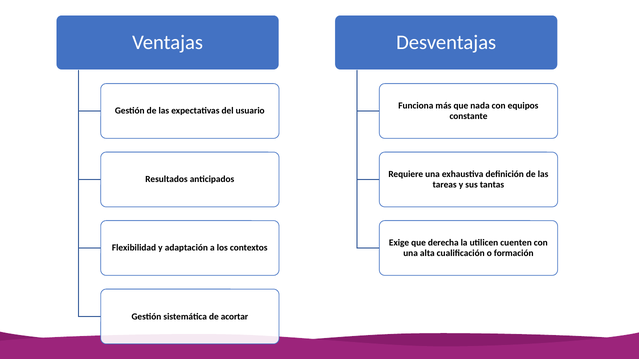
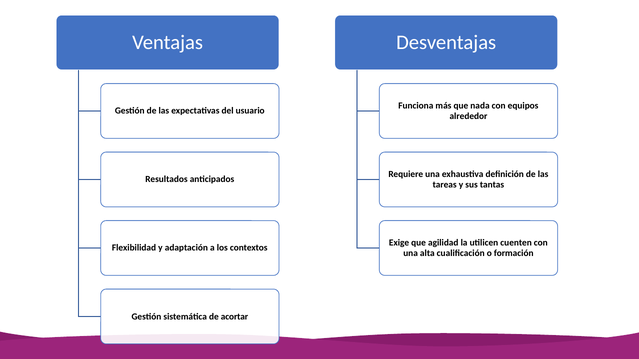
constante: constante -> alrededor (468, 116)
derecha: derecha -> agilidad (443, 243)
